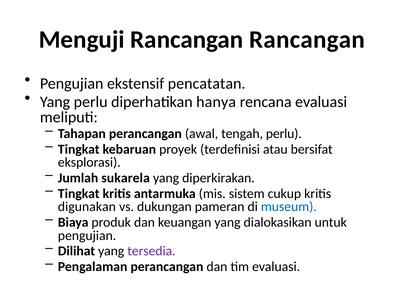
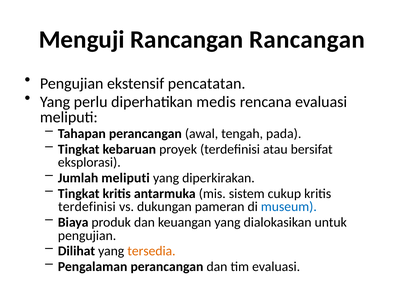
hanya: hanya -> medis (216, 102)
tengah perlu: perlu -> pada (284, 134)
Jumlah sukarela: sukarela -> meliputi (126, 178)
digunakan: digunakan -> terdefinisi (87, 207)
tersedia colour: purple -> orange (151, 252)
